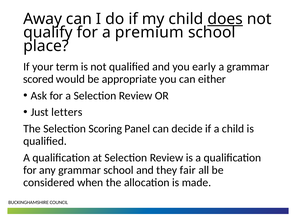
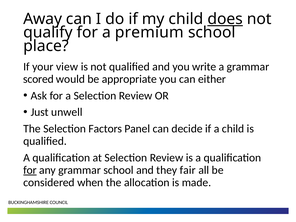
term: term -> view (67, 67)
early: early -> write (204, 67)
letters: letters -> unwell (67, 112)
Scoring: Scoring -> Factors (105, 129)
for underline: none -> present (30, 170)
